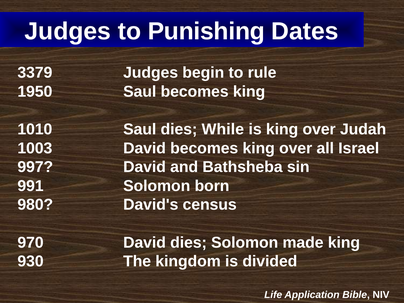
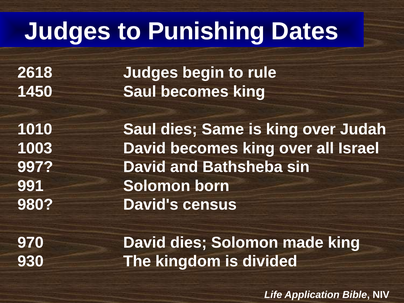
3379: 3379 -> 2618 (35, 73)
1950: 1950 -> 1450 (35, 92)
While: While -> Same (223, 129)
